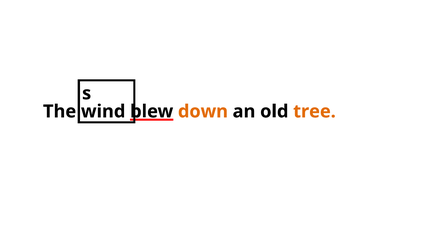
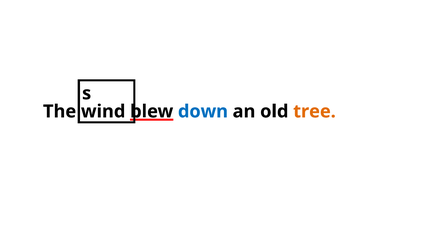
down colour: orange -> blue (203, 112)
